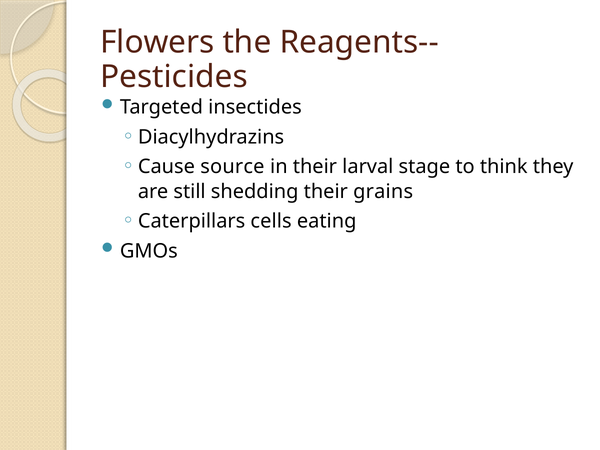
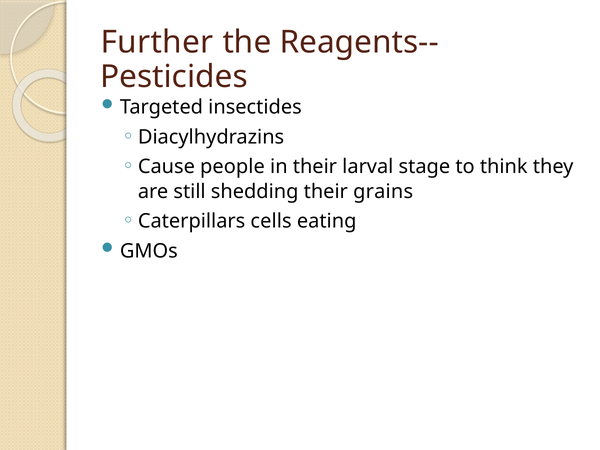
Flowers: Flowers -> Further (157, 43)
source: source -> people (232, 167)
